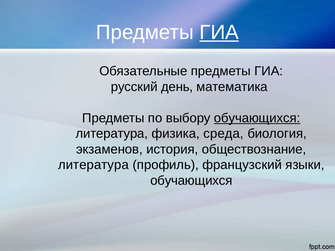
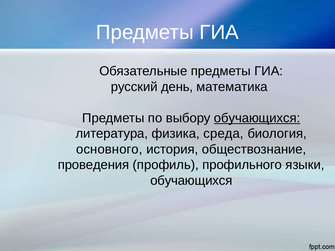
ГИА underline: present -> none (219, 32)
экзаменов: экзаменов -> основного (109, 149)
литература: литература -> проведения (94, 165)
французский: французский -> профильного (242, 165)
